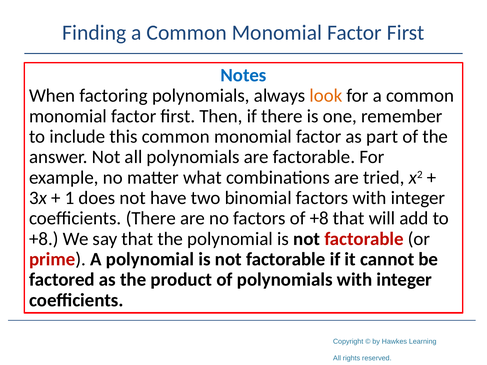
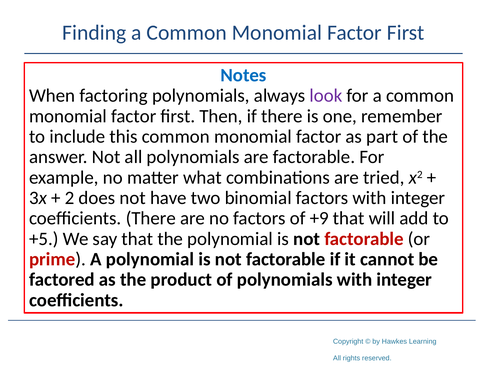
look colour: orange -> purple (326, 96)
1: 1 -> 2 (70, 198)
of +8: +8 -> +9 (319, 218)
+8: +8 -> +5 (44, 239)
